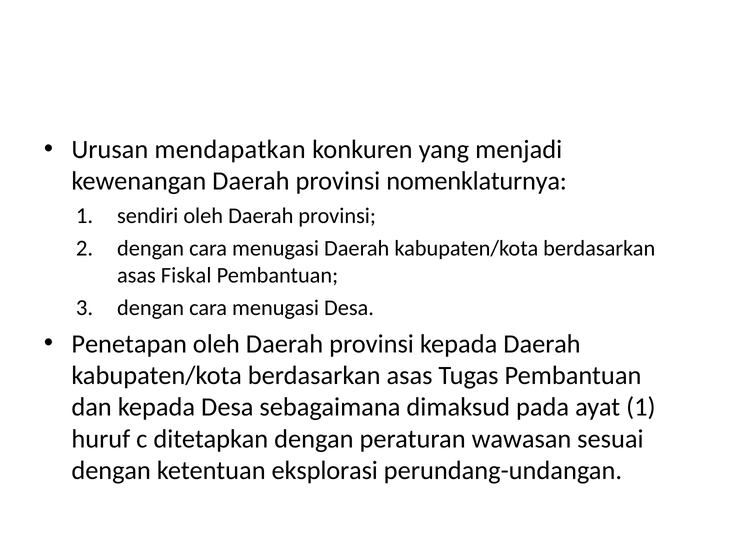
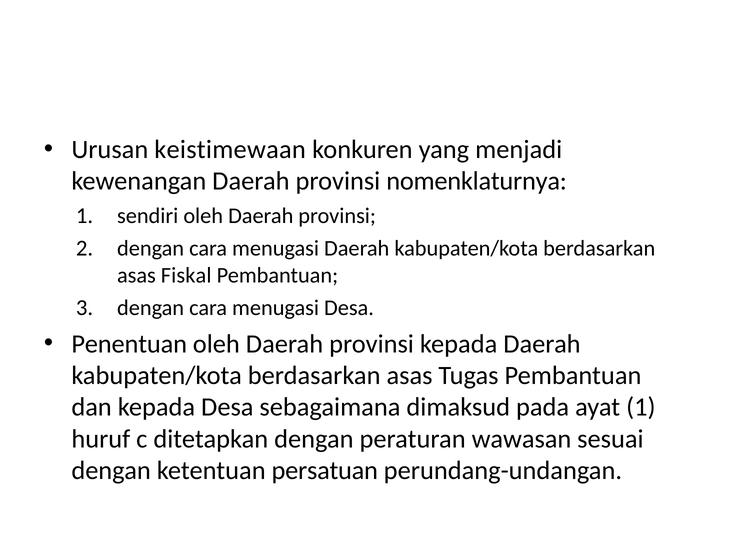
mendapatkan: mendapatkan -> keistimewaan (230, 149)
Penetapan: Penetapan -> Penentuan (129, 344)
eksplorasi: eksplorasi -> persatuan (325, 471)
